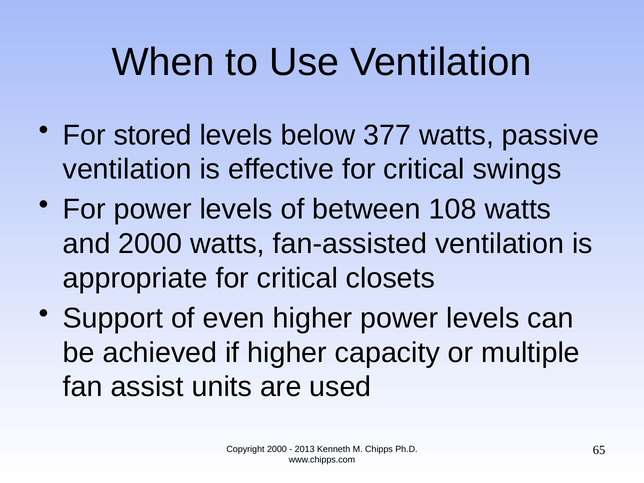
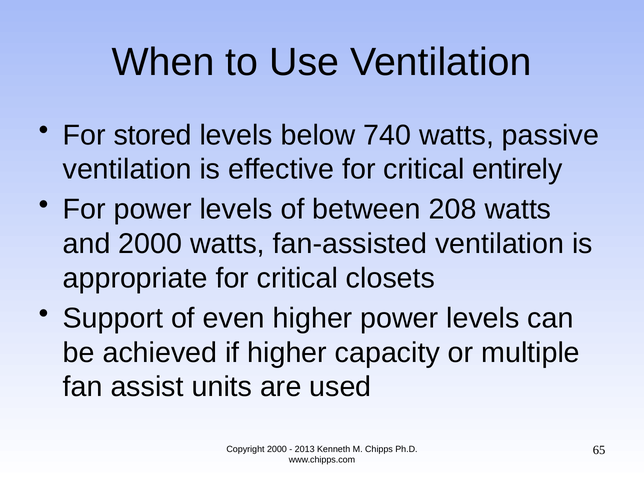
377: 377 -> 740 (387, 135)
swings: swings -> entirely (517, 169)
108: 108 -> 208 (453, 210)
